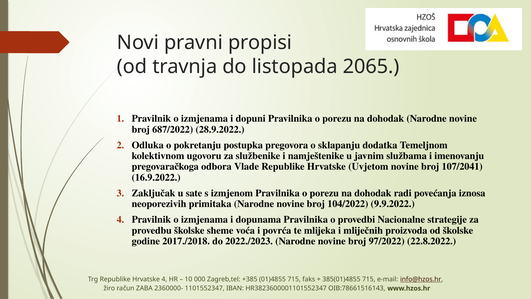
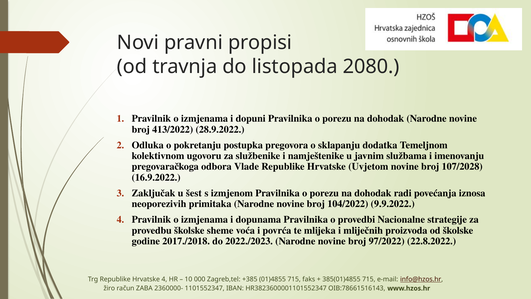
2065: 2065 -> 2080 (371, 66)
687/2022: 687/2022 -> 413/2022 (173, 129)
107/2041: 107/2041 -> 107/2028 (462, 167)
sate: sate -> šest (194, 193)
